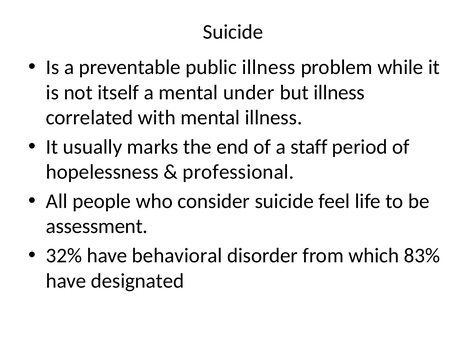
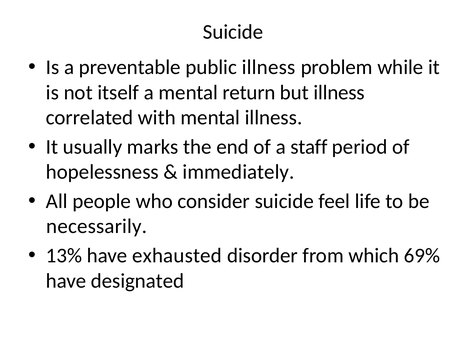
under: under -> return (249, 93)
professional: professional -> immediately (238, 172)
assessment: assessment -> necessarily (97, 227)
32%: 32% -> 13% (64, 256)
behavioral: behavioral -> exhausted (177, 256)
83%: 83% -> 69% (422, 256)
